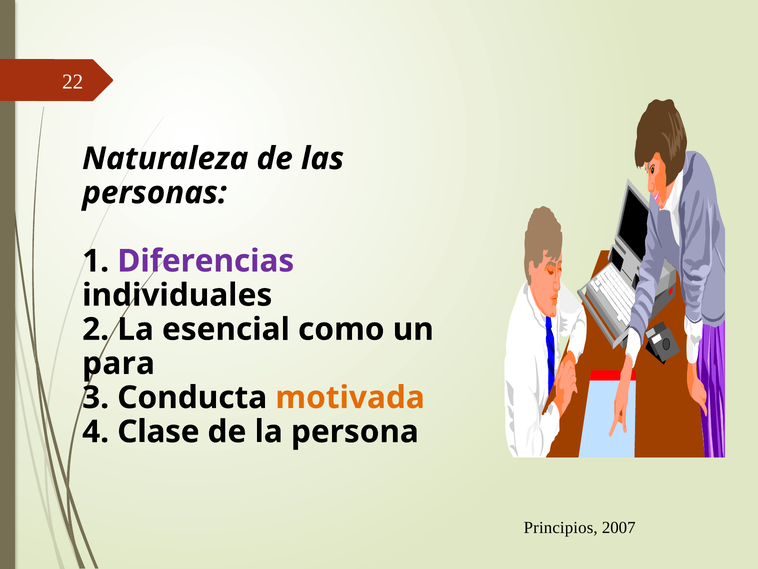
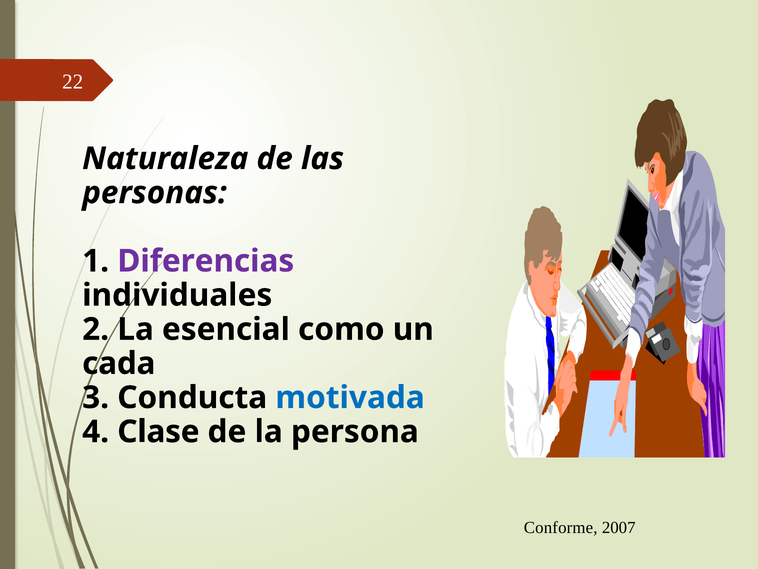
para: para -> cada (119, 363)
motivada colour: orange -> blue (350, 397)
Principios: Principios -> Conforme (561, 527)
